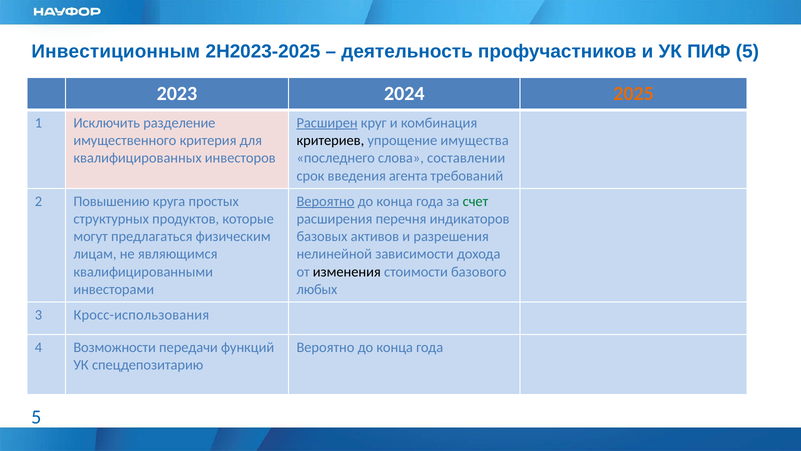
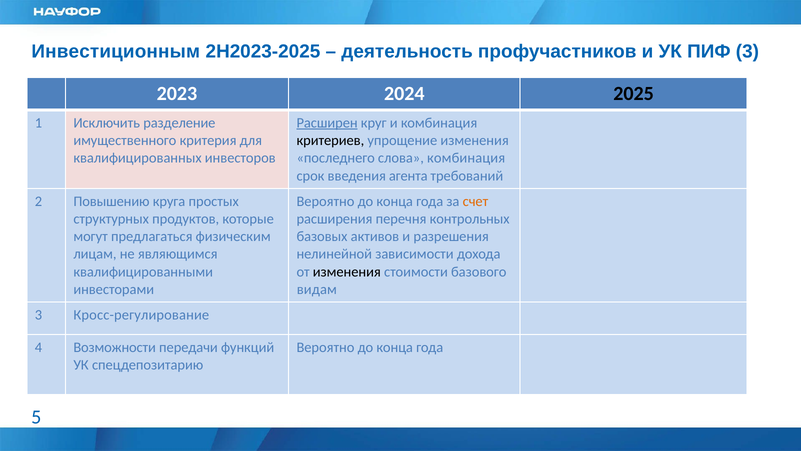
ПИФ 5: 5 -> 3 (747, 51)
2025 colour: orange -> black (634, 94)
упрощение имущества: имущества -> изменения (475, 140)
слова составлении: составлении -> комбинация (466, 158)
Вероятно underline: present -> none (325, 201)
счет colour: green -> orange (475, 201)
индикаторов: индикаторов -> контрольных (470, 219)
любых: любых -> видам (317, 289)
Кросс-использования: Кросс-использования -> Кросс-регулирование (141, 315)
